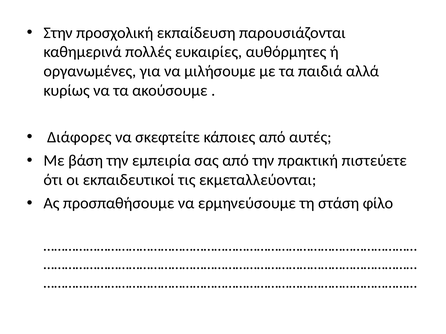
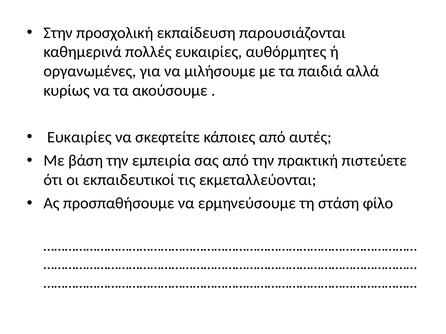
Διάφορες: Διάφορες -> Ευκαιρίες (79, 138)
